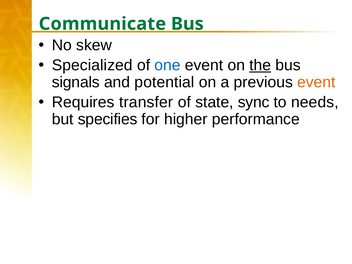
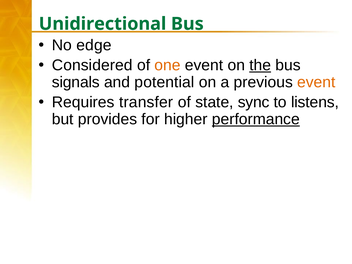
Communicate: Communicate -> Unidirectional (103, 24)
skew: skew -> edge (94, 45)
Specialized: Specialized -> Considered (92, 65)
one colour: blue -> orange (168, 65)
needs: needs -> listens (315, 102)
specifies: specifies -> provides (108, 119)
performance underline: none -> present (256, 119)
